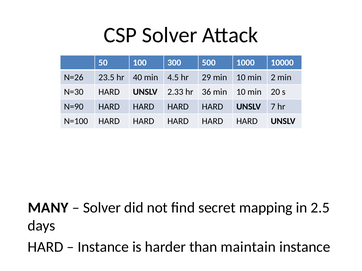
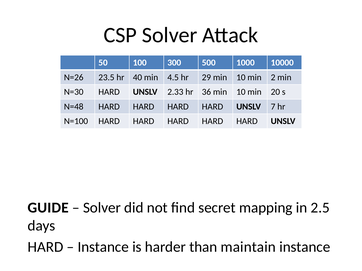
N=90: N=90 -> N=48 (74, 107)
MANY: MANY -> GUIDE (48, 208)
